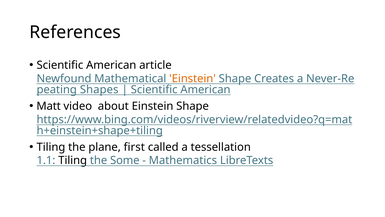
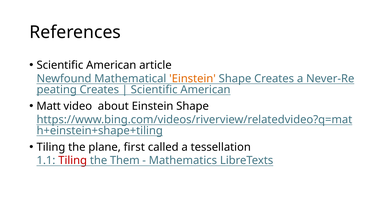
Shapes: Shapes -> Creates (99, 89)
Tiling colour: black -> red (73, 160)
Some: Some -> Them (125, 160)
